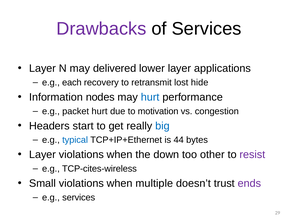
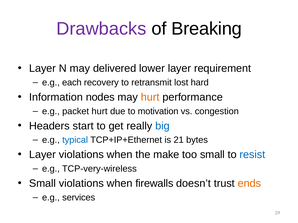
of Services: Services -> Breaking (207, 29)
applications: applications -> requirement (223, 69)
hide: hide -> hard (200, 83)
hurt colour: blue -> orange (150, 97)
44: 44 -> 21 (179, 140)
down: down -> make (166, 155)
too other: other -> small (212, 155)
resist colour: purple -> blue (252, 155)
TCP-cites-wireless: TCP-cites-wireless -> TCP-very-wireless (99, 169)
multiple: multiple -> firewalls (154, 184)
ends colour: purple -> orange (249, 184)
